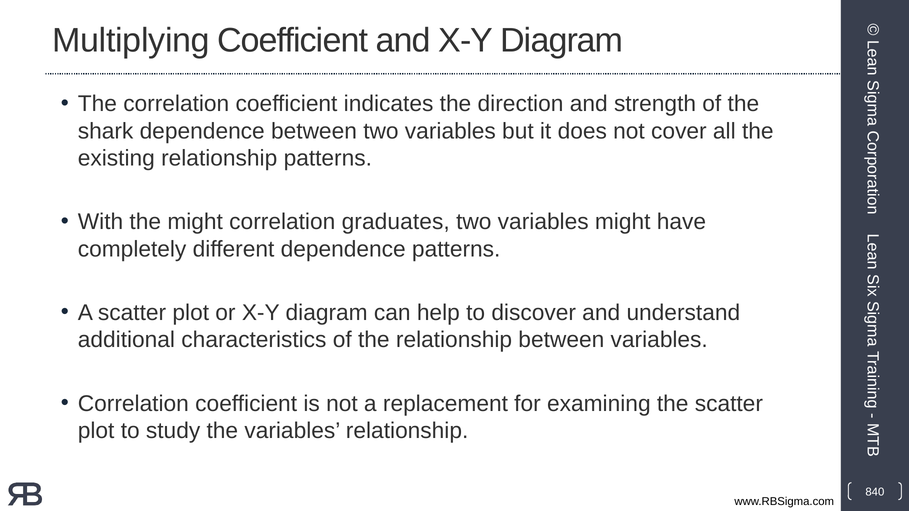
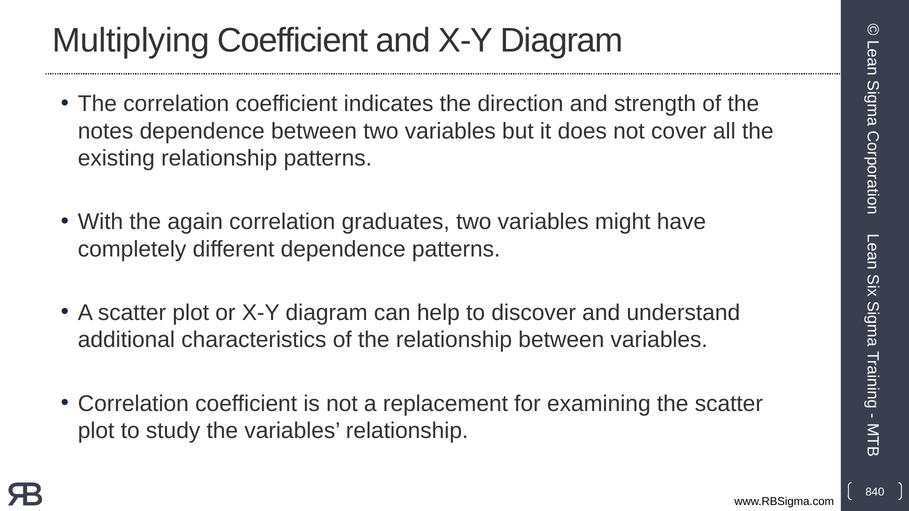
shark: shark -> notes (106, 131)
the might: might -> again (195, 222)
